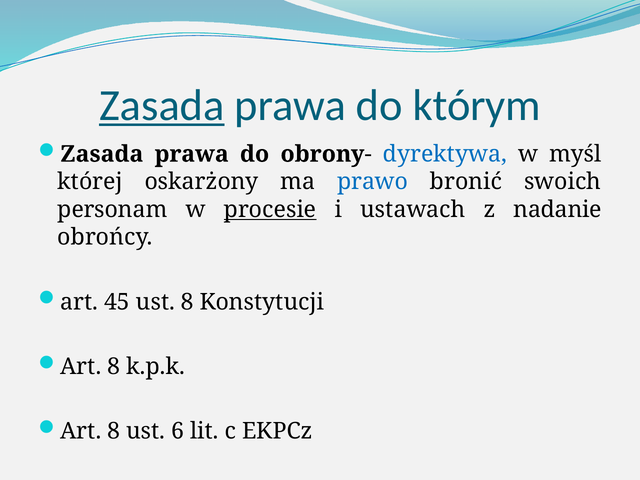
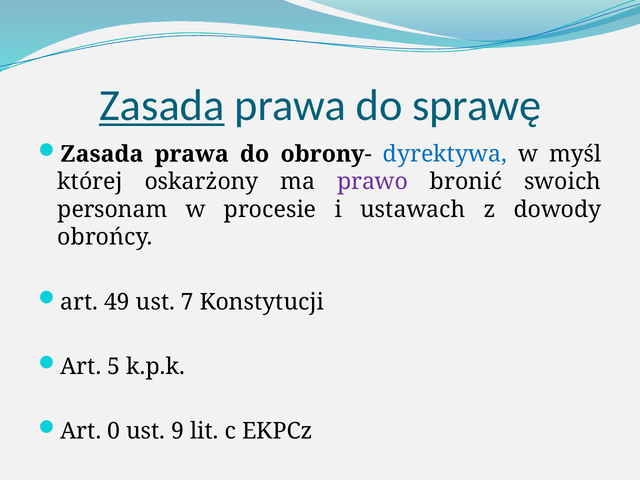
którym: którym -> sprawę (477, 106)
prawo colour: blue -> purple (373, 182)
procesie underline: present -> none (270, 210)
nadanie: nadanie -> dowody (558, 210)
45: 45 -> 49 (117, 302)
ust 8: 8 -> 7 (187, 302)
8: 8 -> 5 (114, 367)
8: 8 -> 0 (114, 431)
6: 6 -> 9 (178, 431)
